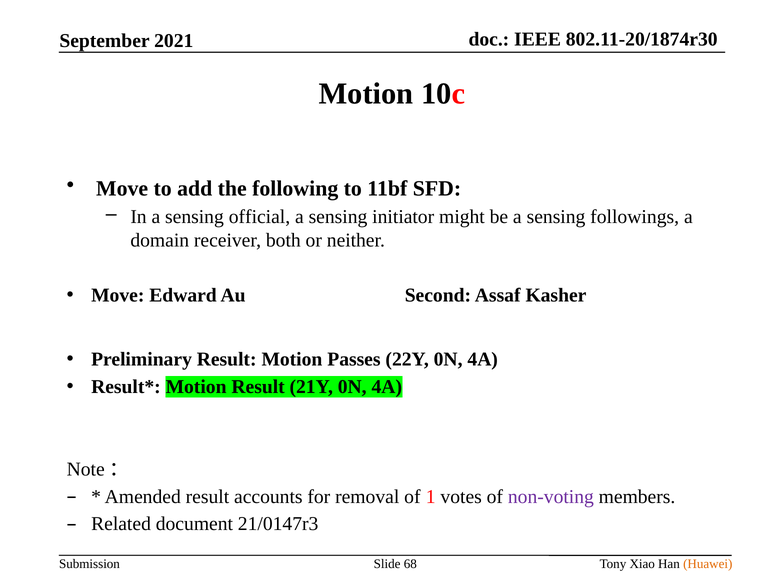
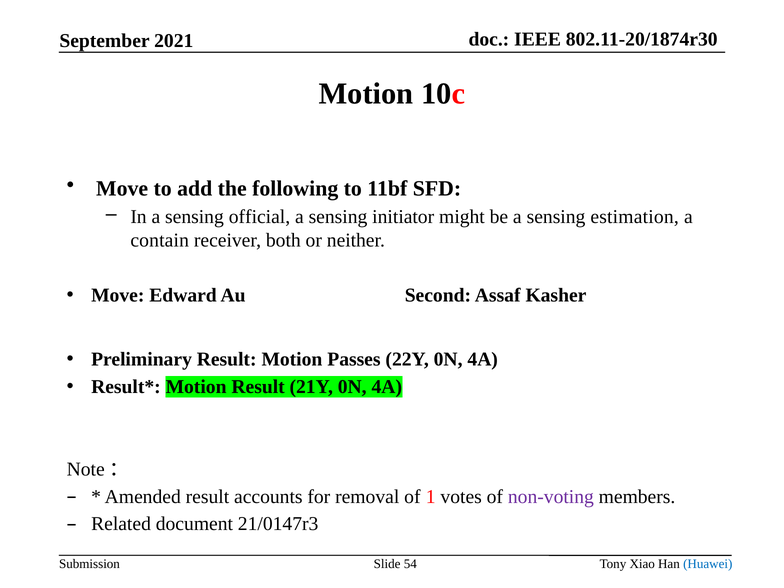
followings: followings -> estimation (635, 217)
domain: domain -> contain (160, 240)
68: 68 -> 54 (410, 564)
Huawei colour: orange -> blue (708, 564)
